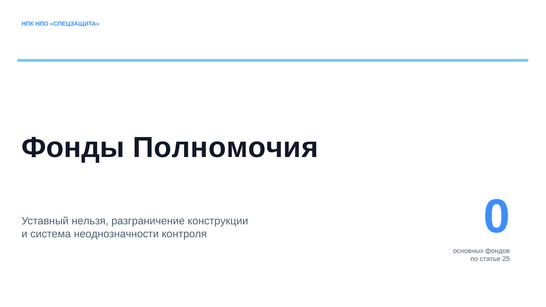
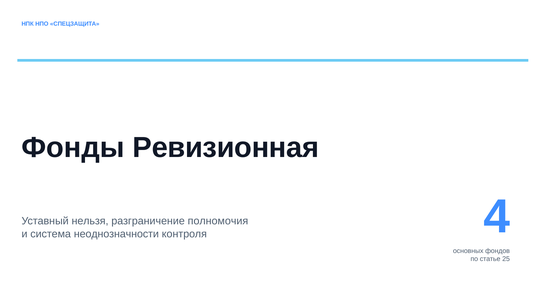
Полномочия: Полномочия -> Ревизионная (226, 148)
конструкции: конструкции -> полномочия (218, 221)
0: 0 -> 4 (497, 217)
